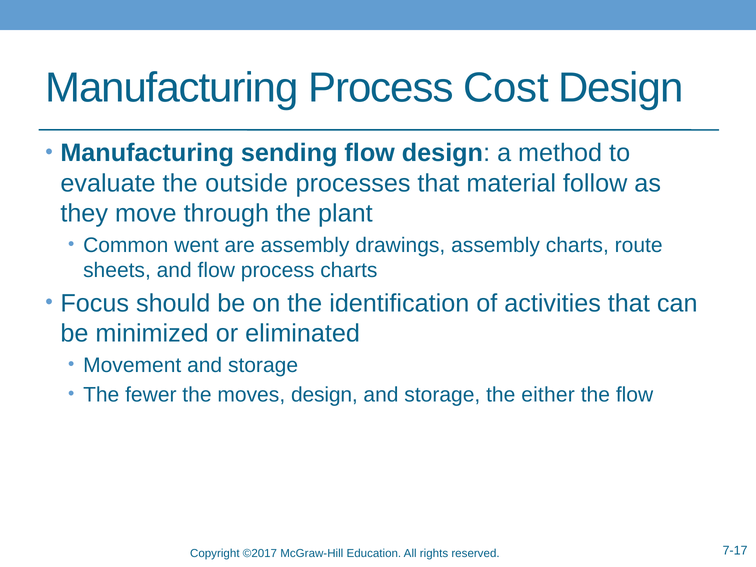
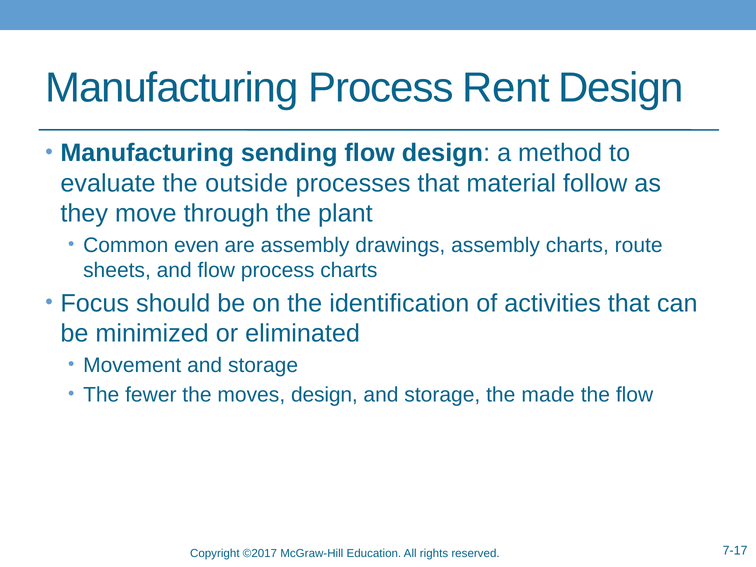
Cost: Cost -> Rent (506, 88)
went: went -> even (197, 245)
either: either -> made (548, 395)
